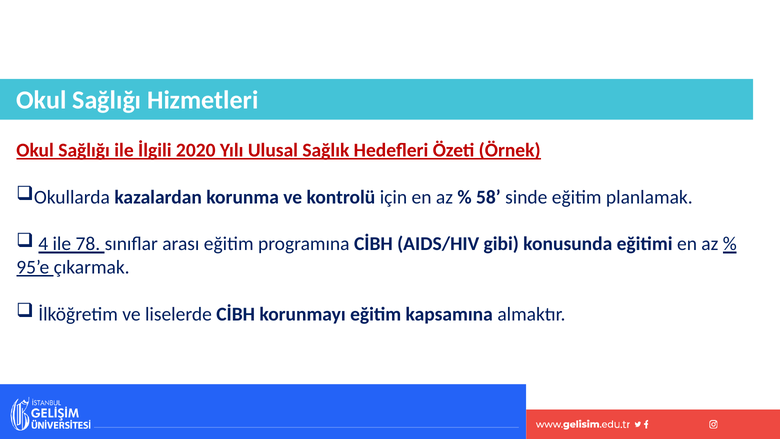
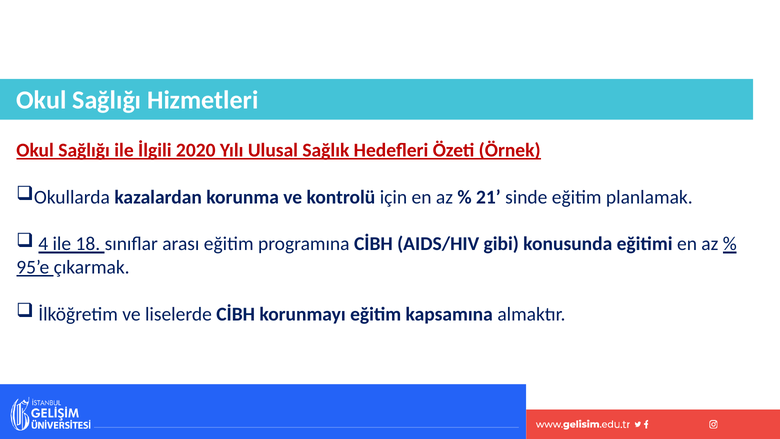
58: 58 -> 21 (488, 197)
78: 78 -> 18 (88, 244)
